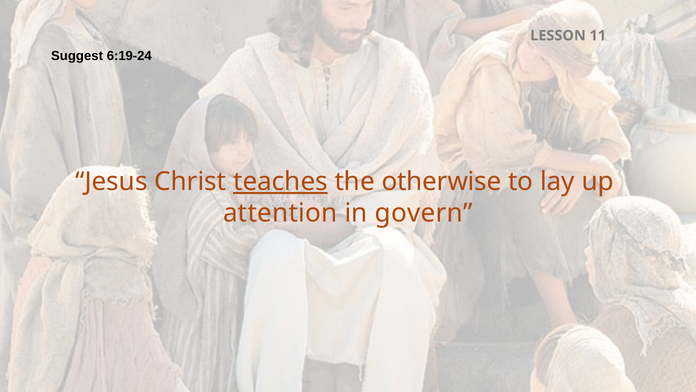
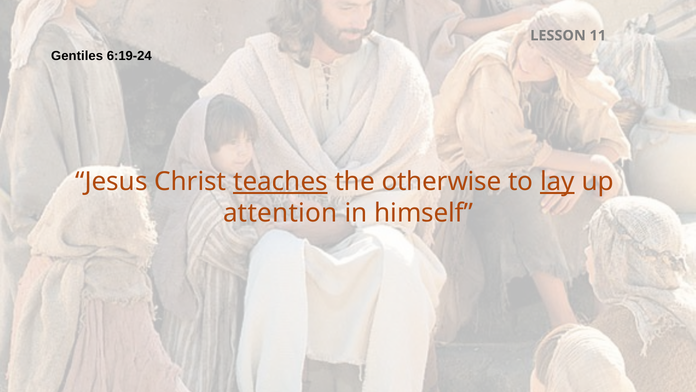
Suggest: Suggest -> Gentiles (77, 56)
lay underline: none -> present (557, 182)
govern: govern -> himself (424, 213)
